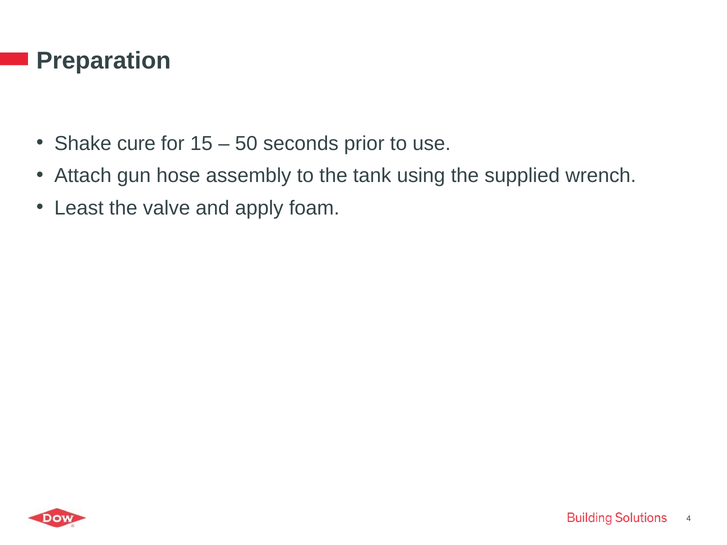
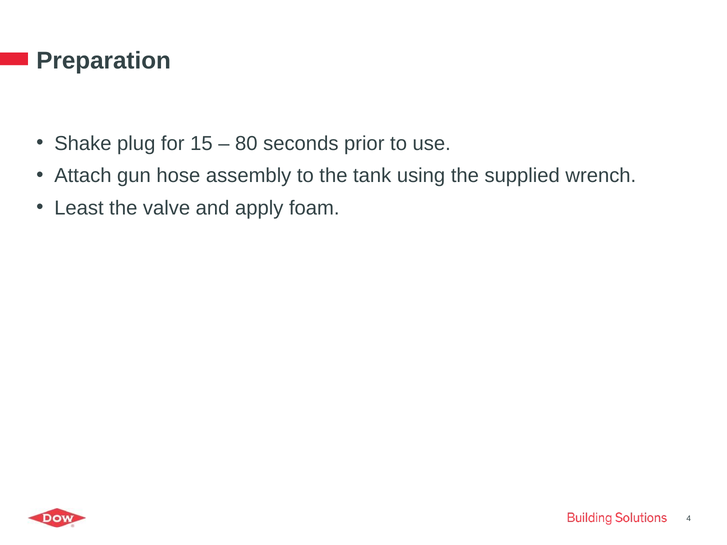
cure: cure -> plug (136, 143)
50: 50 -> 80 (246, 143)
